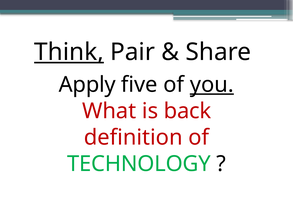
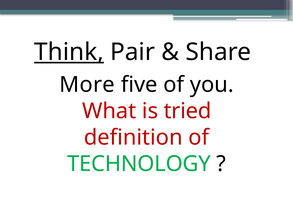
Apply: Apply -> More (87, 85)
you underline: present -> none (212, 85)
back: back -> tried (188, 111)
